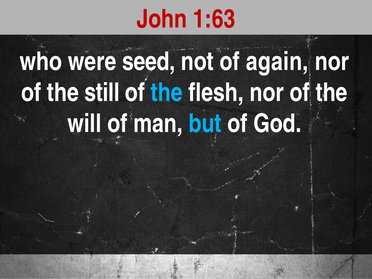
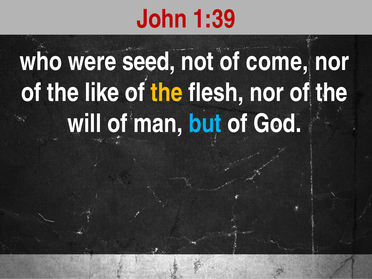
1:63: 1:63 -> 1:39 (214, 19)
again: again -> come (277, 62)
still: still -> like (102, 93)
the colour: light blue -> yellow (167, 93)
